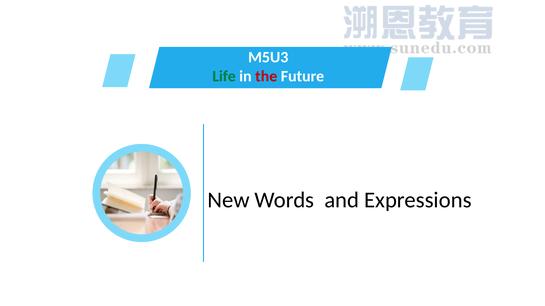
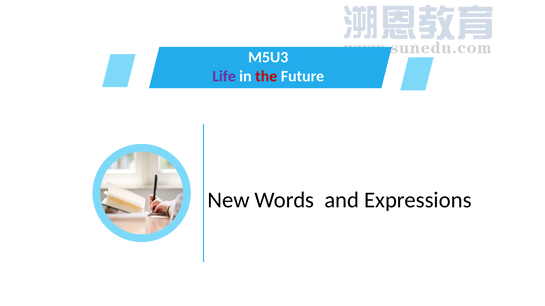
Life colour: green -> purple (224, 76)
